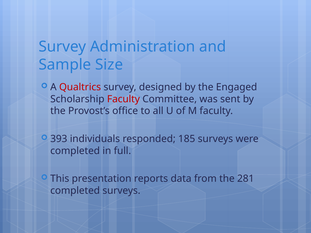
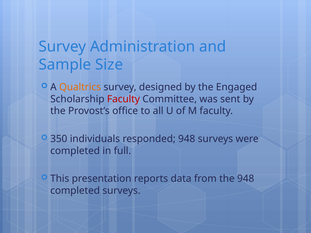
Qualtrics colour: red -> orange (80, 87)
393: 393 -> 350 (59, 139)
responded 185: 185 -> 948 (187, 139)
the 281: 281 -> 948 (246, 179)
